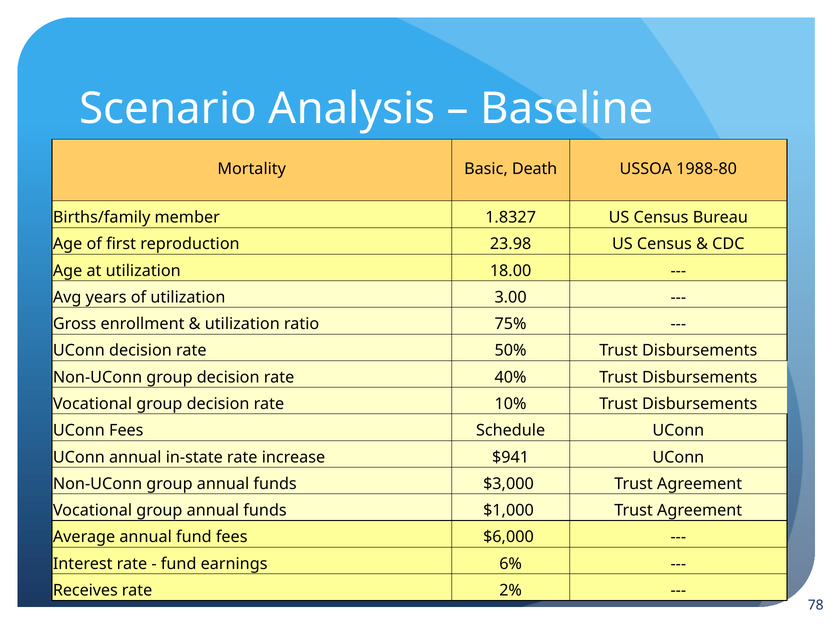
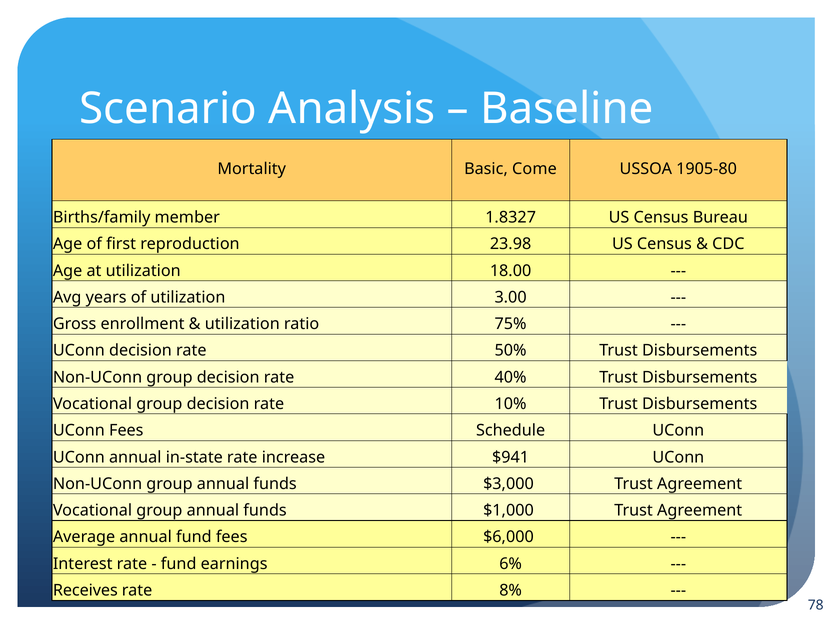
Death: Death -> Come (534, 169)
1988-80: 1988-80 -> 1905-80 (707, 169)
2%: 2% -> 8% (511, 590)
